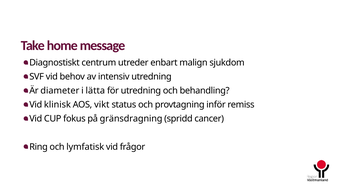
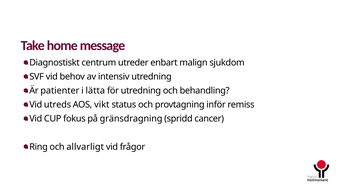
diameter: diameter -> patienter (60, 91)
klinisk: klinisk -> utreds (58, 105)
lymfatisk: lymfatisk -> allvarligt (85, 147)
